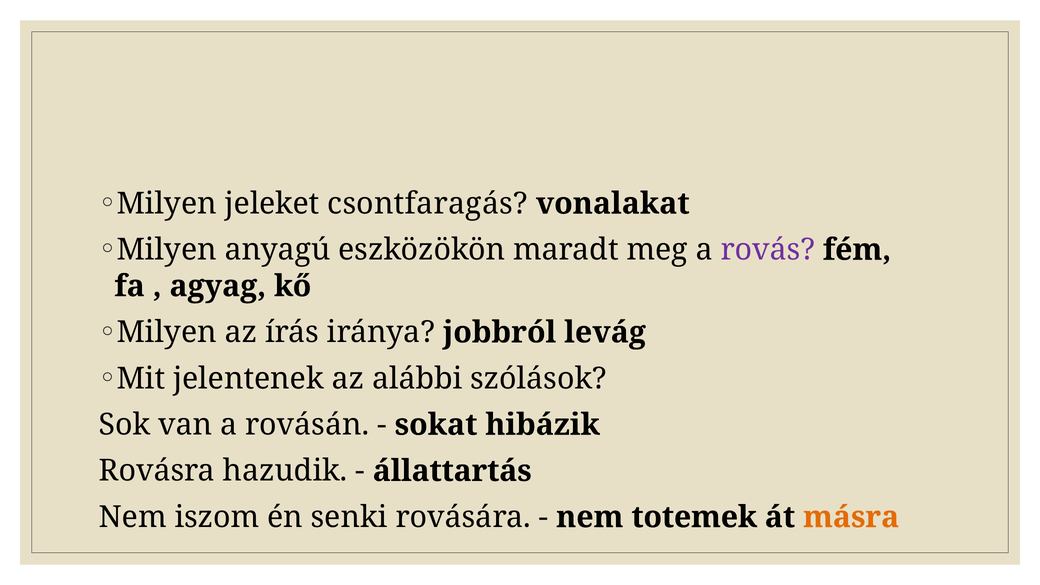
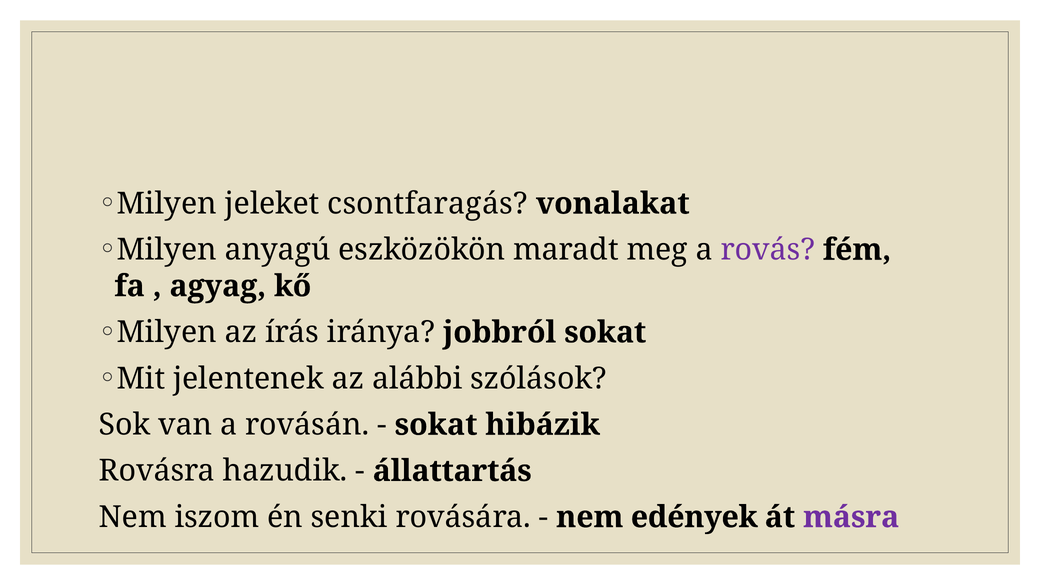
jobbról levág: levág -> sokat (605, 332)
totemek: totemek -> edények (694, 517)
másra colour: orange -> purple (851, 517)
